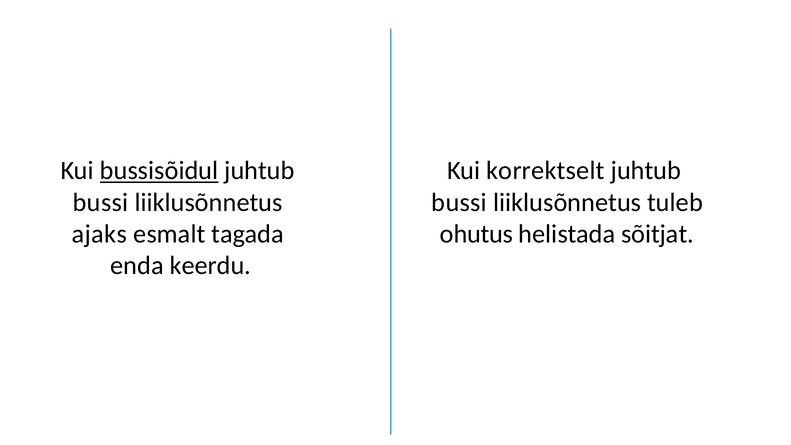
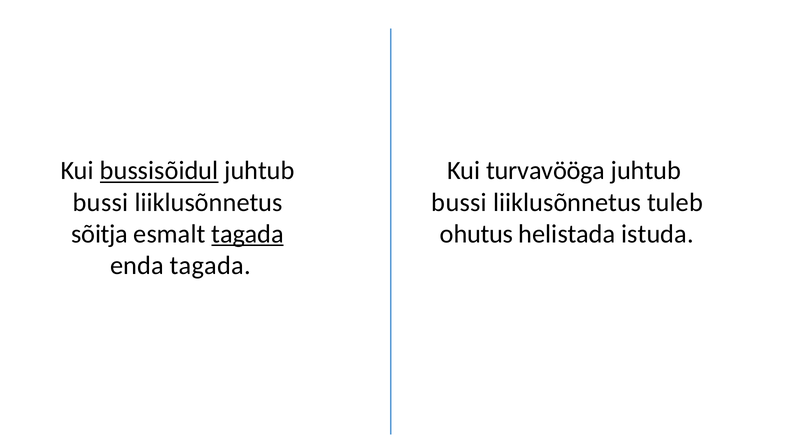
korrektselt: korrektselt -> turvavööga (546, 171)
ajaks: ajaks -> sõitja (100, 234)
tagada underline: none -> present (248, 234)
sõitjat: sõitjat -> istuda (657, 234)
enda keerdu: keerdu -> tagada (210, 266)
